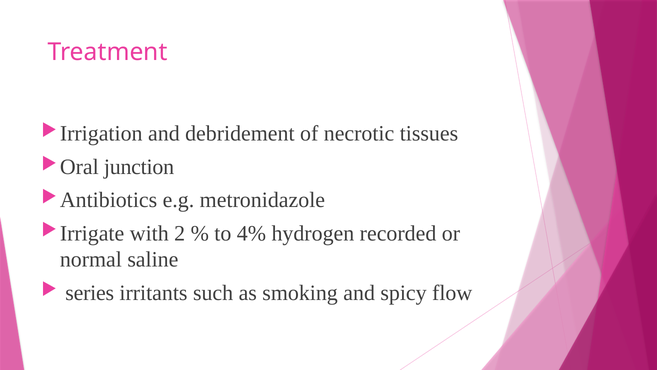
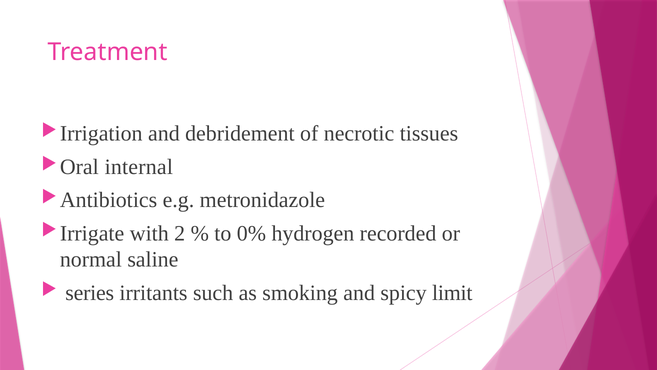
junction: junction -> internal (139, 167)
4%: 4% -> 0% (251, 233)
flow: flow -> limit (452, 293)
